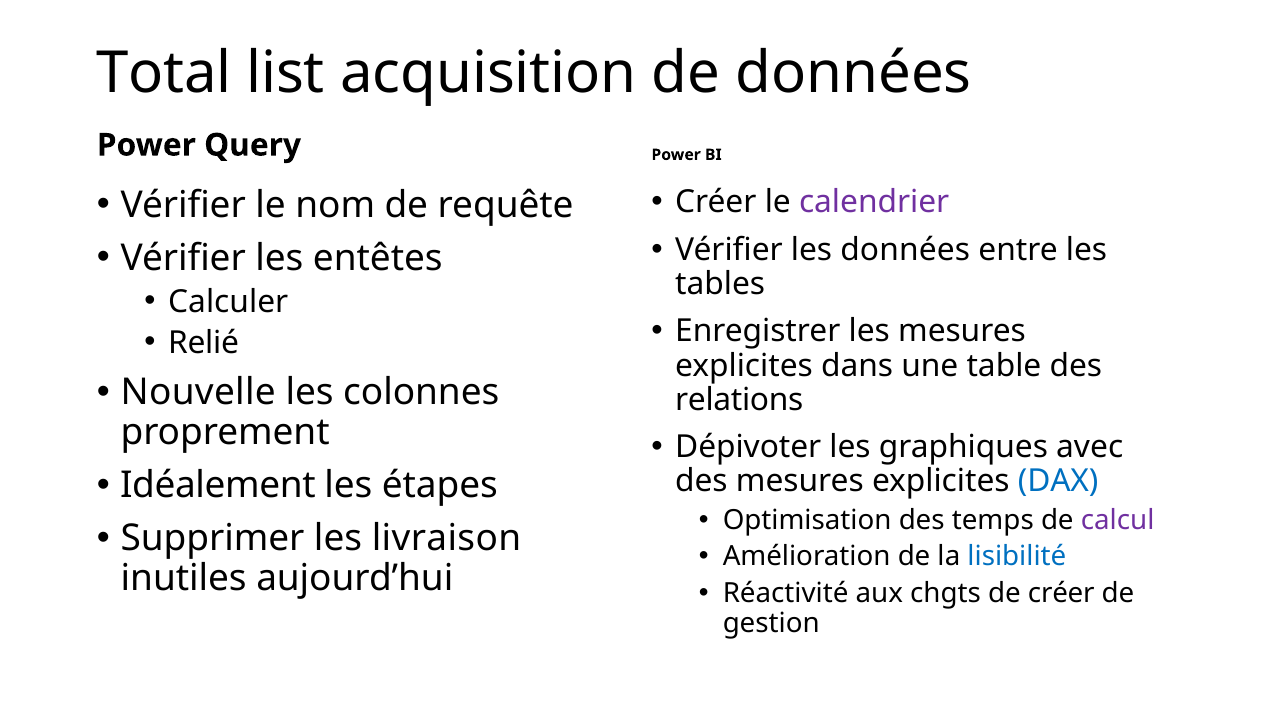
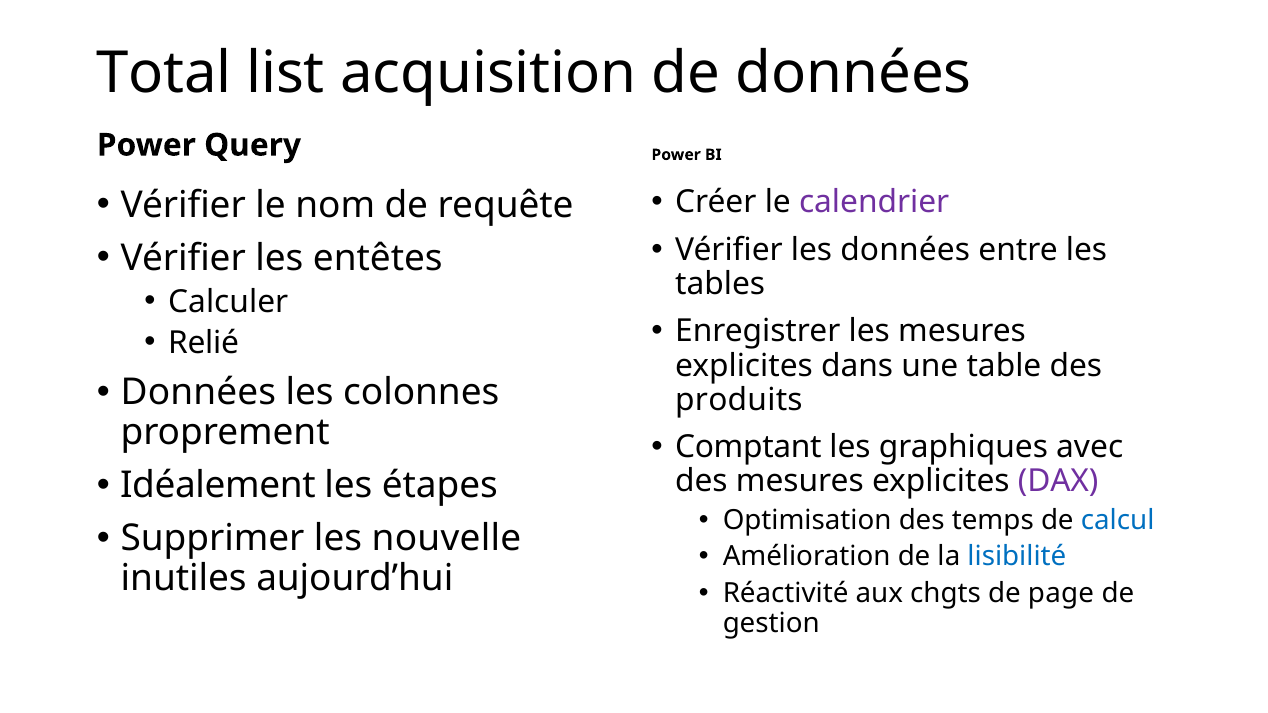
Nouvelle: Nouvelle -> Données (198, 393)
relations: relations -> produits (739, 400)
Dépivoter: Dépivoter -> Comptant (748, 447)
DAX colour: blue -> purple (1058, 482)
calcul colour: purple -> blue (1118, 520)
livraison: livraison -> nouvelle (446, 539)
de créer: créer -> page (1061, 593)
